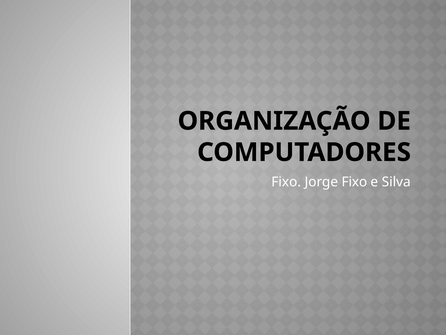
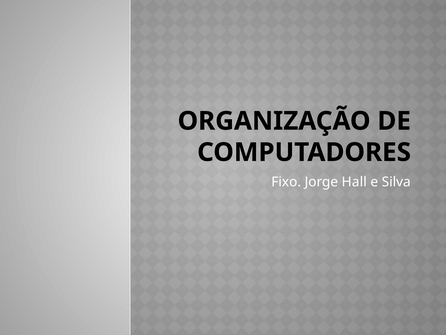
Jorge Fixo: Fixo -> Hall (354, 182)
